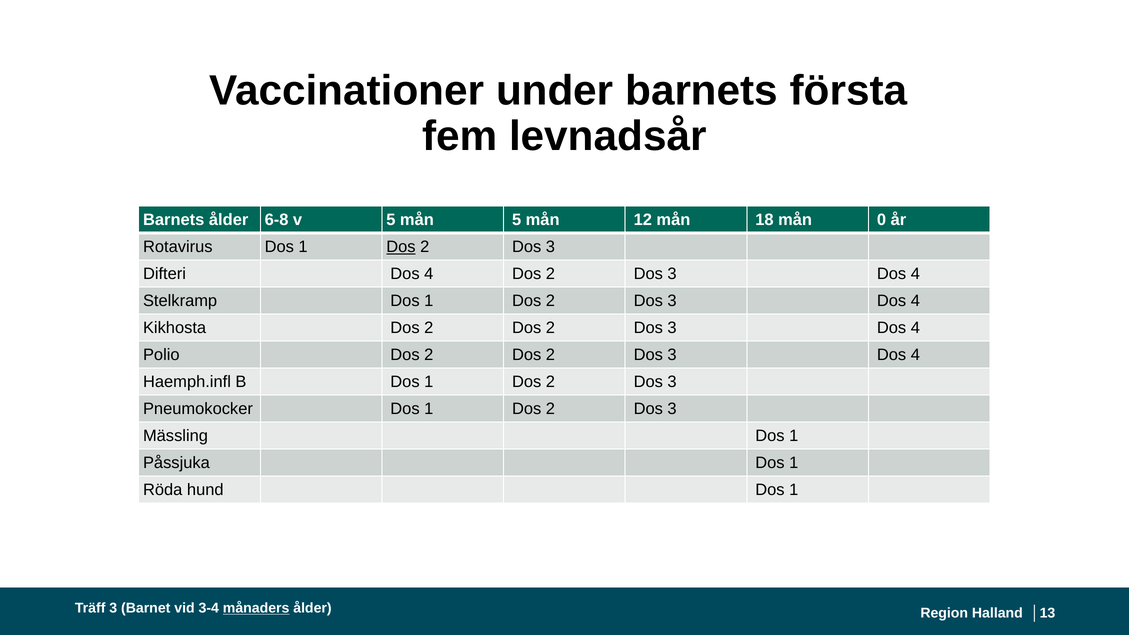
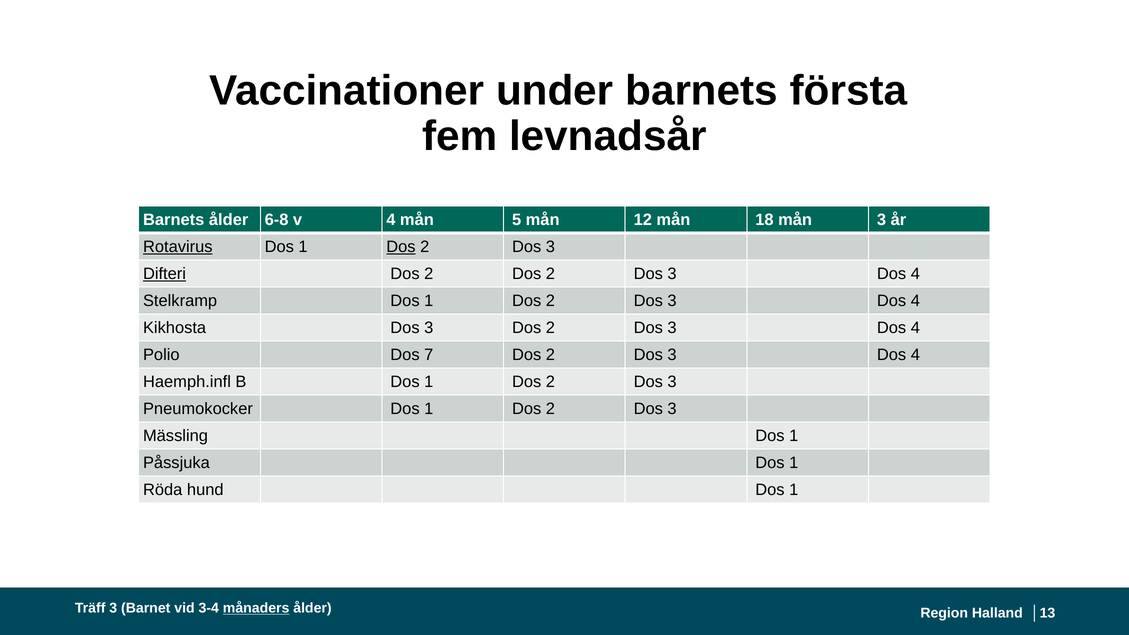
v 5: 5 -> 4 (391, 220)
mån 0: 0 -> 3 (882, 220)
Rotavirus underline: none -> present (178, 247)
Difteri underline: none -> present (164, 274)
4: 4 -> 2 (429, 274)
Kikhosta Dos 2: 2 -> 3 (429, 328)
Polio Dos 2: 2 -> 7 (429, 355)
